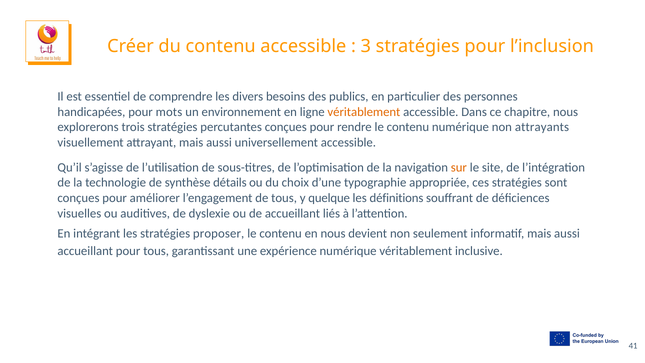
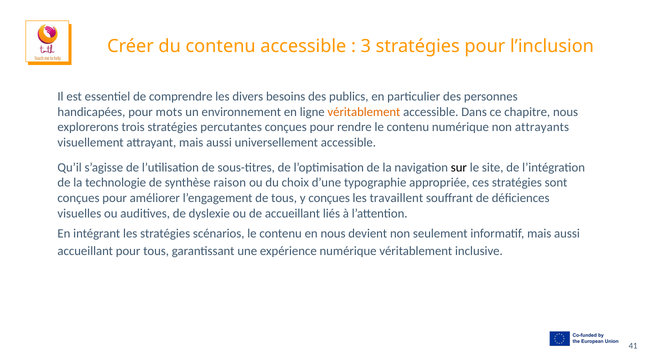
sur colour: orange -> black (459, 167)
détails: détails -> raison (230, 183)
y quelque: quelque -> conçues (329, 198)
définitions: définitions -> travaillent (396, 198)
proposer: proposer -> scénarios (219, 234)
